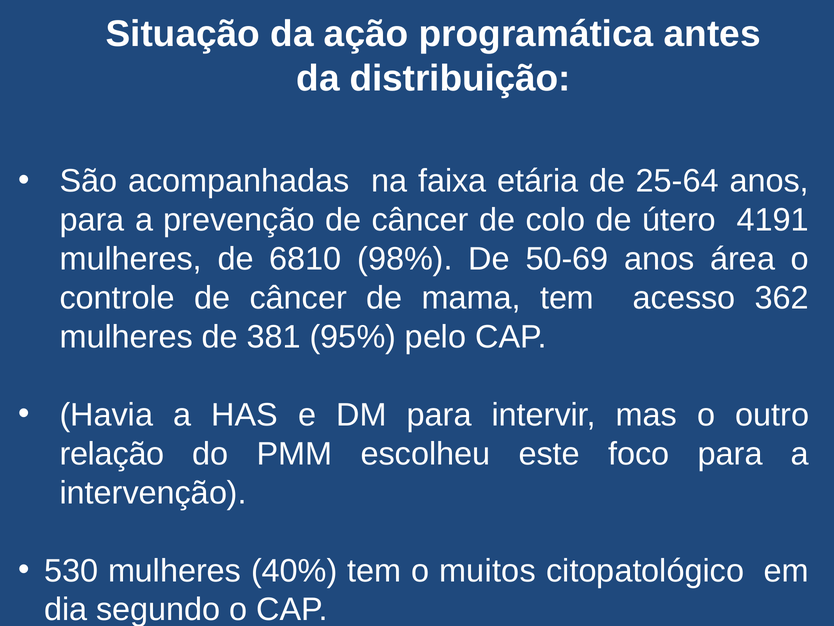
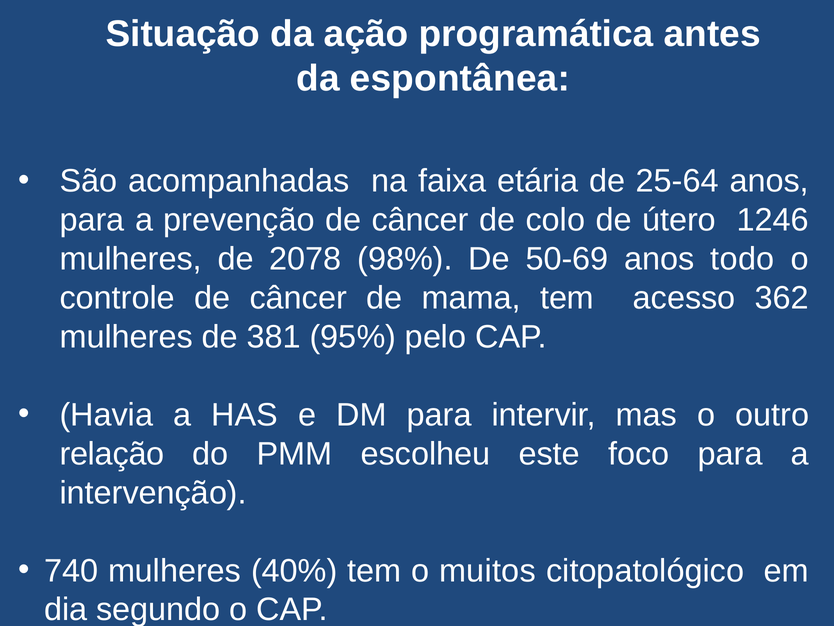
distribuição: distribuição -> espontânea (460, 79)
4191: 4191 -> 1246 (773, 220)
6810: 6810 -> 2078 (305, 259)
área: área -> todo (742, 259)
530: 530 -> 740 (71, 570)
